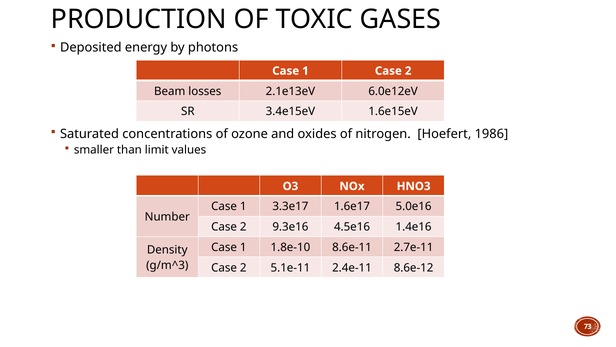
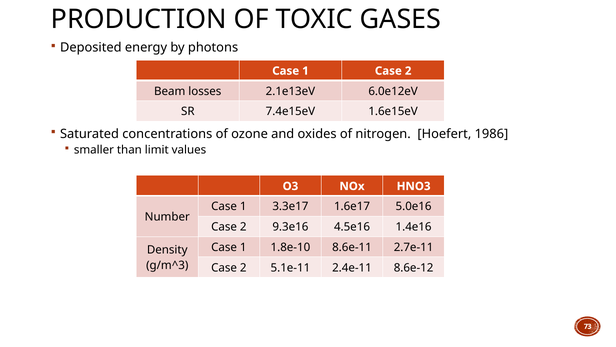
3.4e15eV: 3.4e15eV -> 7.4e15eV (290, 111)
